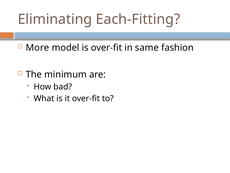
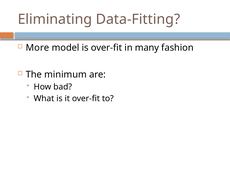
Each-Fitting: Each-Fitting -> Data-Fitting (138, 19)
same: same -> many (147, 48)
